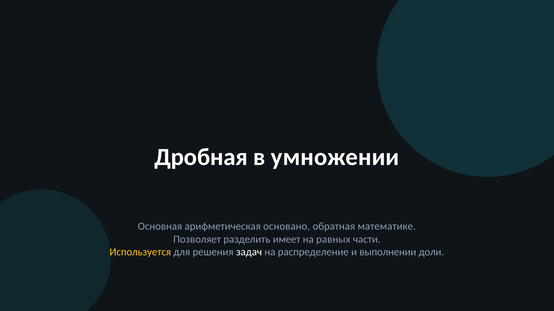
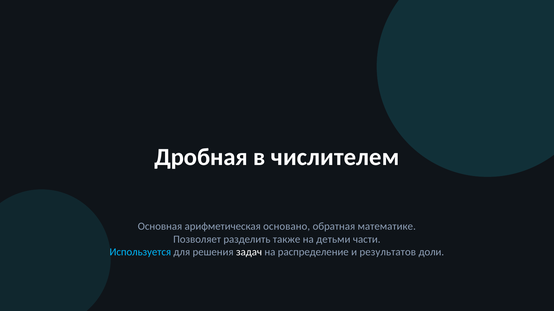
умножении: умножении -> числителем (335, 158)
имеет: имеет -> также (287, 240)
равных: равных -> детьми (333, 240)
Используется colour: yellow -> light blue (140, 253)
выполнении: выполнении -> результатов (388, 253)
